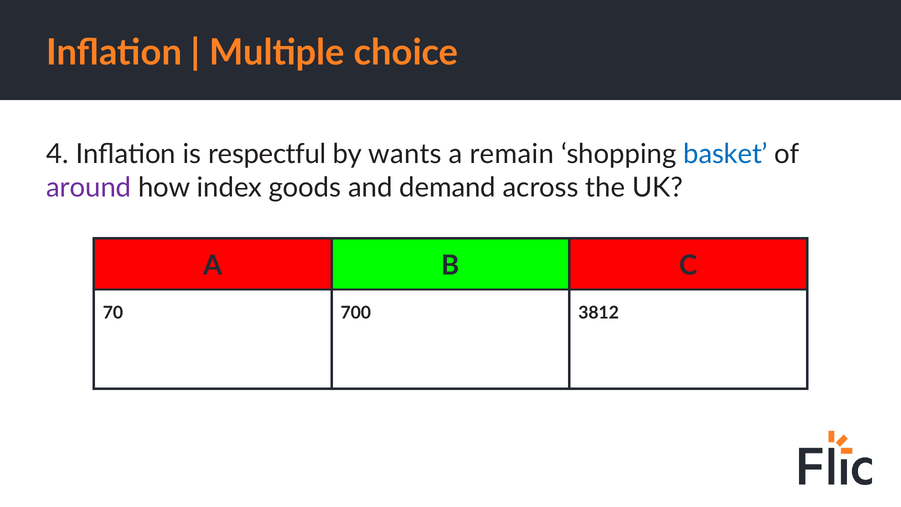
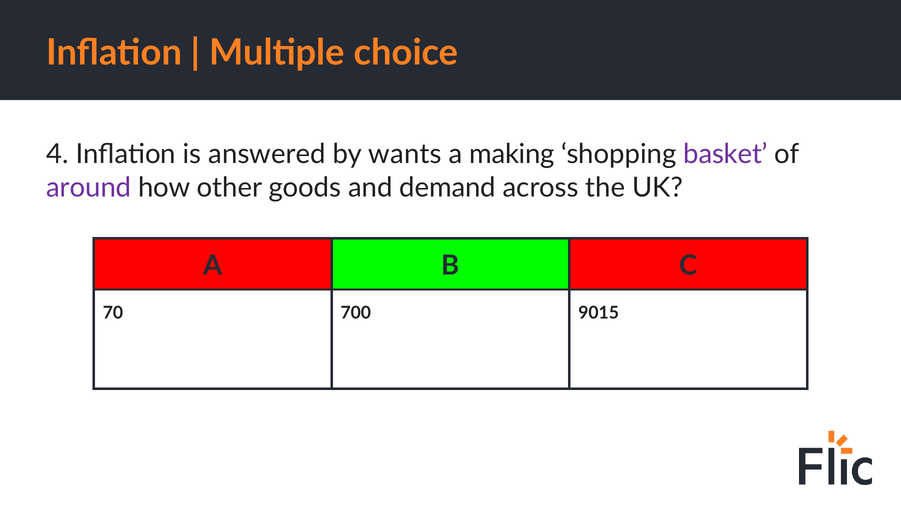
respectful: respectful -> answered (267, 154)
remain: remain -> making (512, 154)
basket colour: blue -> purple (726, 154)
index: index -> other (229, 187)
3812: 3812 -> 9015 (599, 313)
